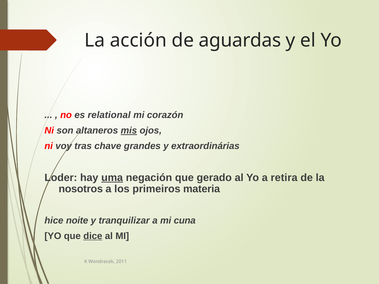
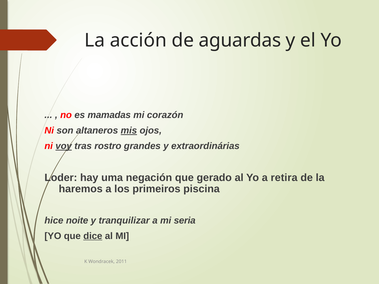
relational: relational -> mamadas (109, 115)
voy underline: none -> present (64, 146)
chave: chave -> rostro (108, 146)
uma underline: present -> none (112, 178)
nosotros: nosotros -> haremos (81, 189)
materia: materia -> piscina (202, 189)
cuna: cuna -> seria (185, 221)
